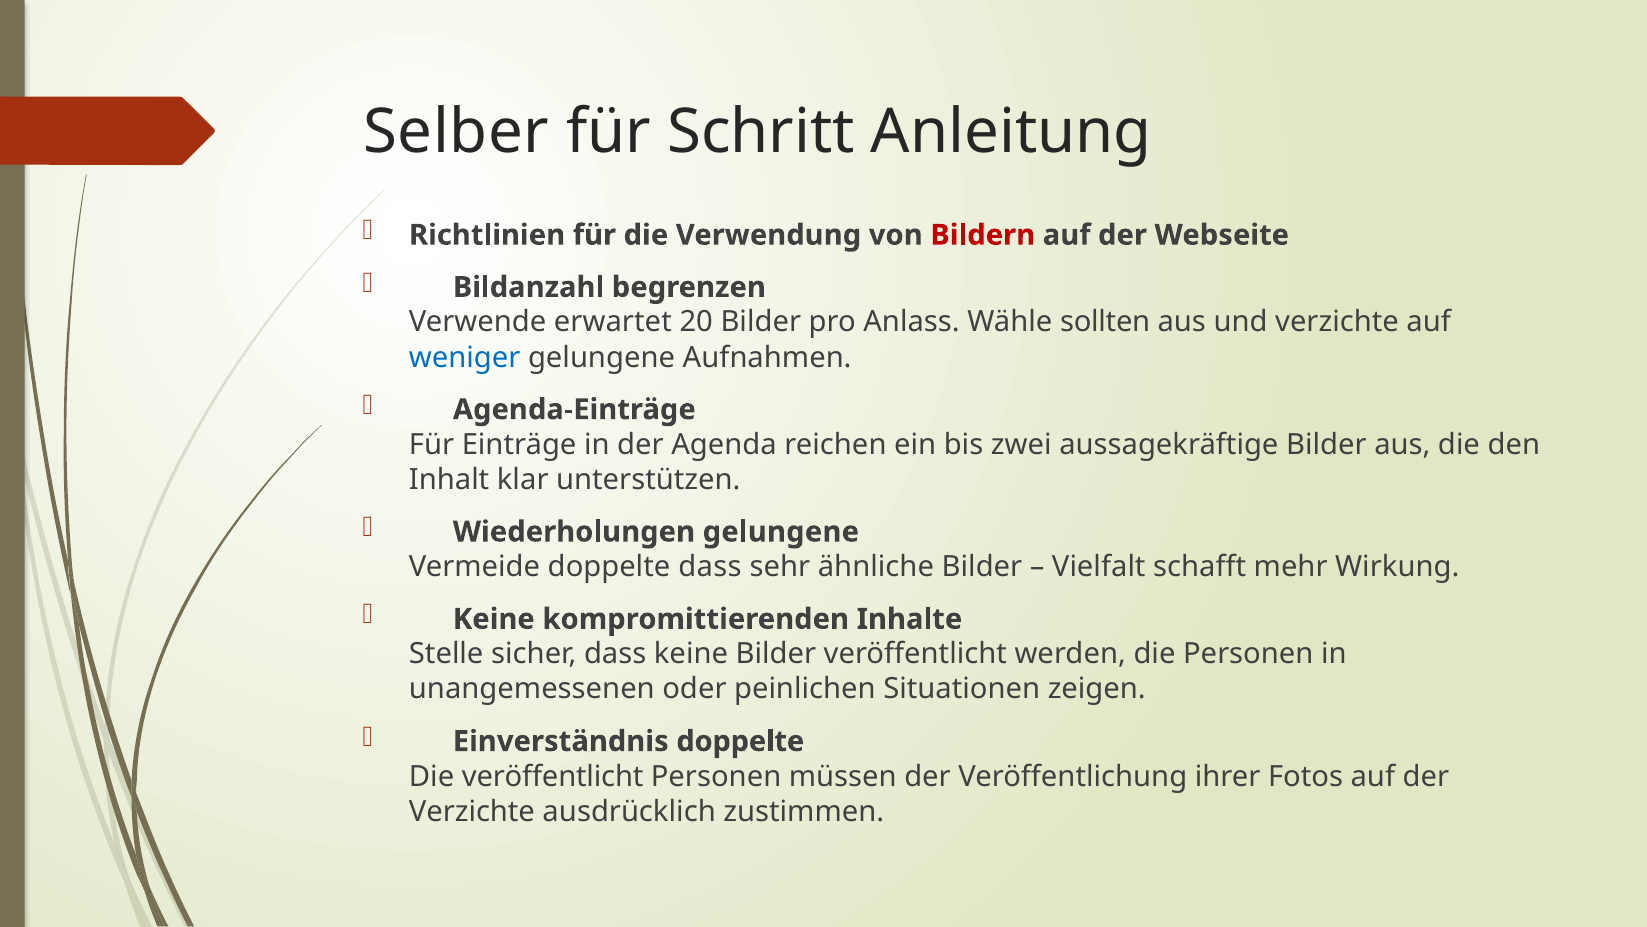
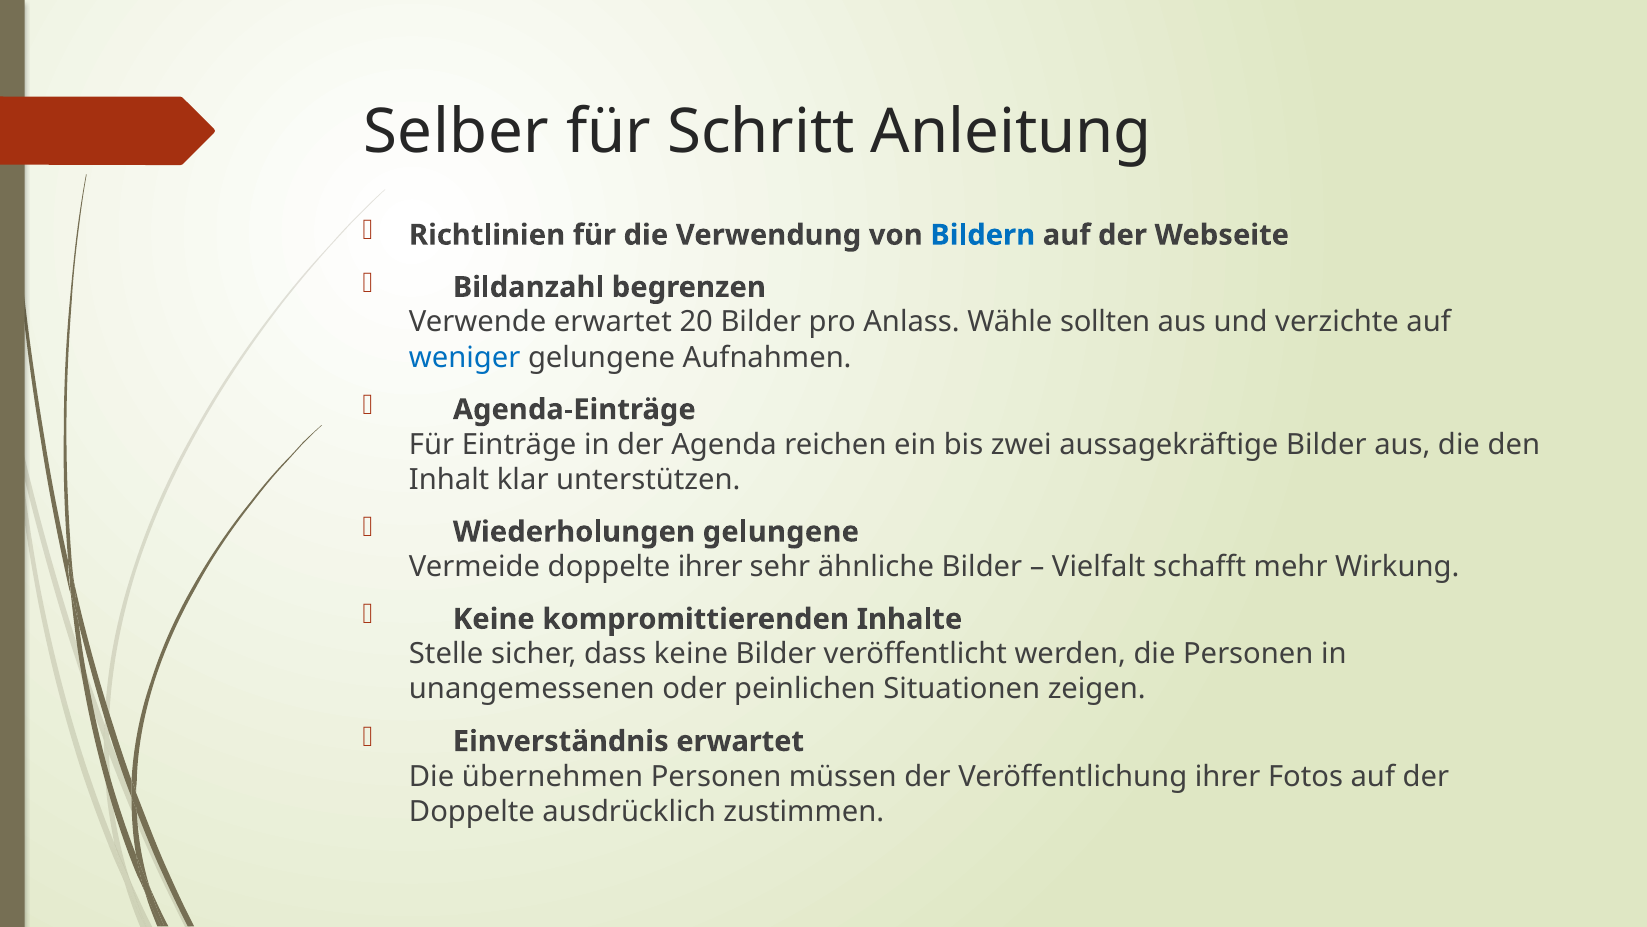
Bildern colour: red -> blue (983, 235)
doppelte dass: dass -> ihrer (710, 567)
Einverständnis doppelte: doppelte -> erwartet (740, 741)
Die veröffentlicht: veröffentlicht -> übernehmen (552, 776)
Verzichte: Verzichte -> Doppelte (472, 811)
